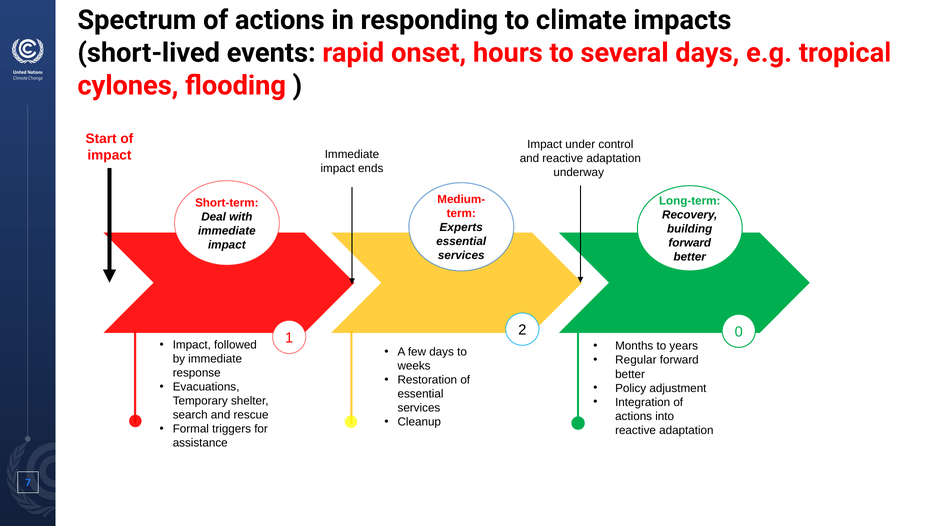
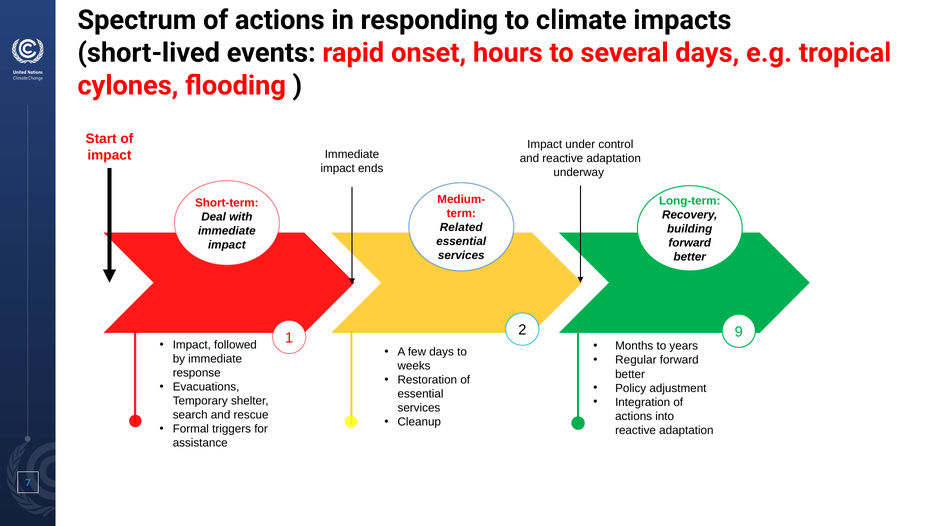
Experts: Experts -> Related (461, 227)
0: 0 -> 9 (739, 331)
